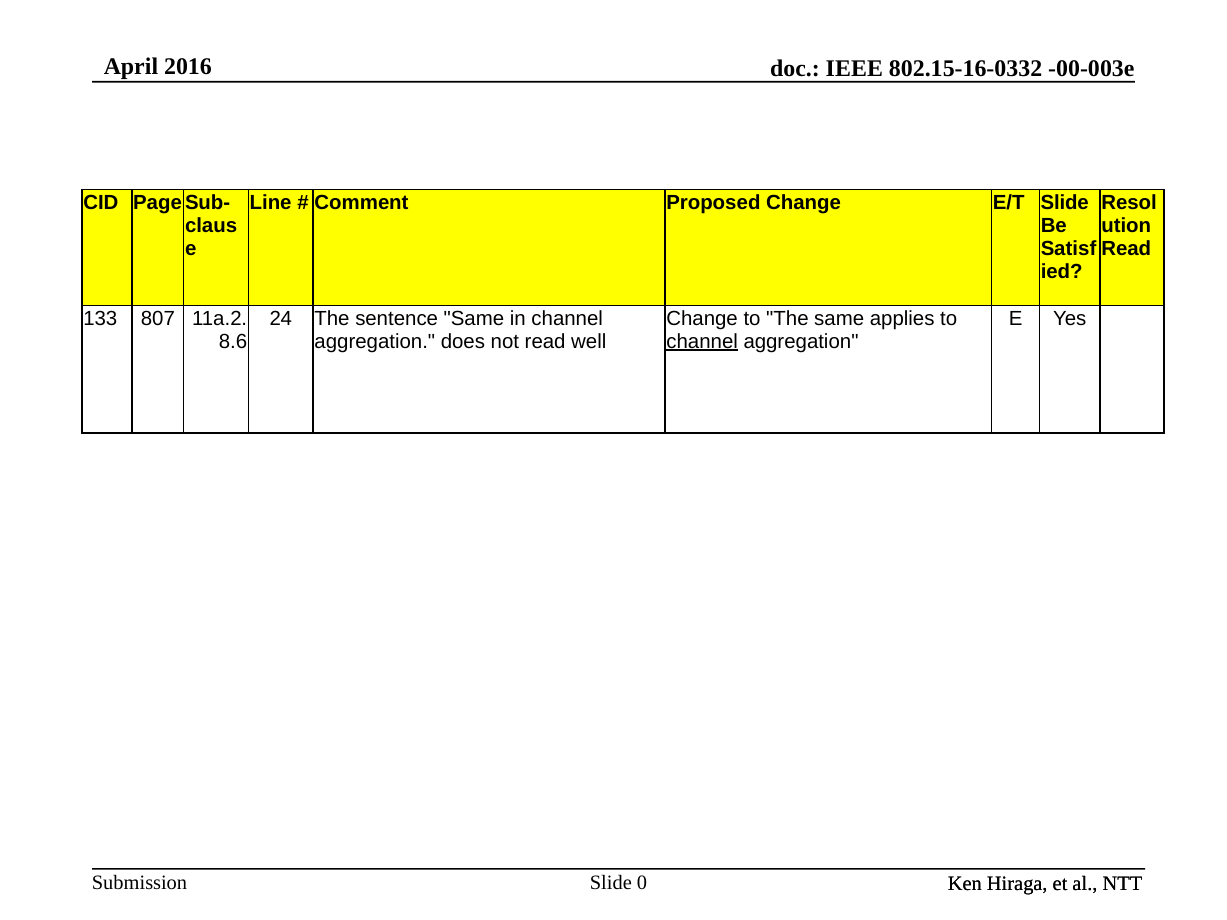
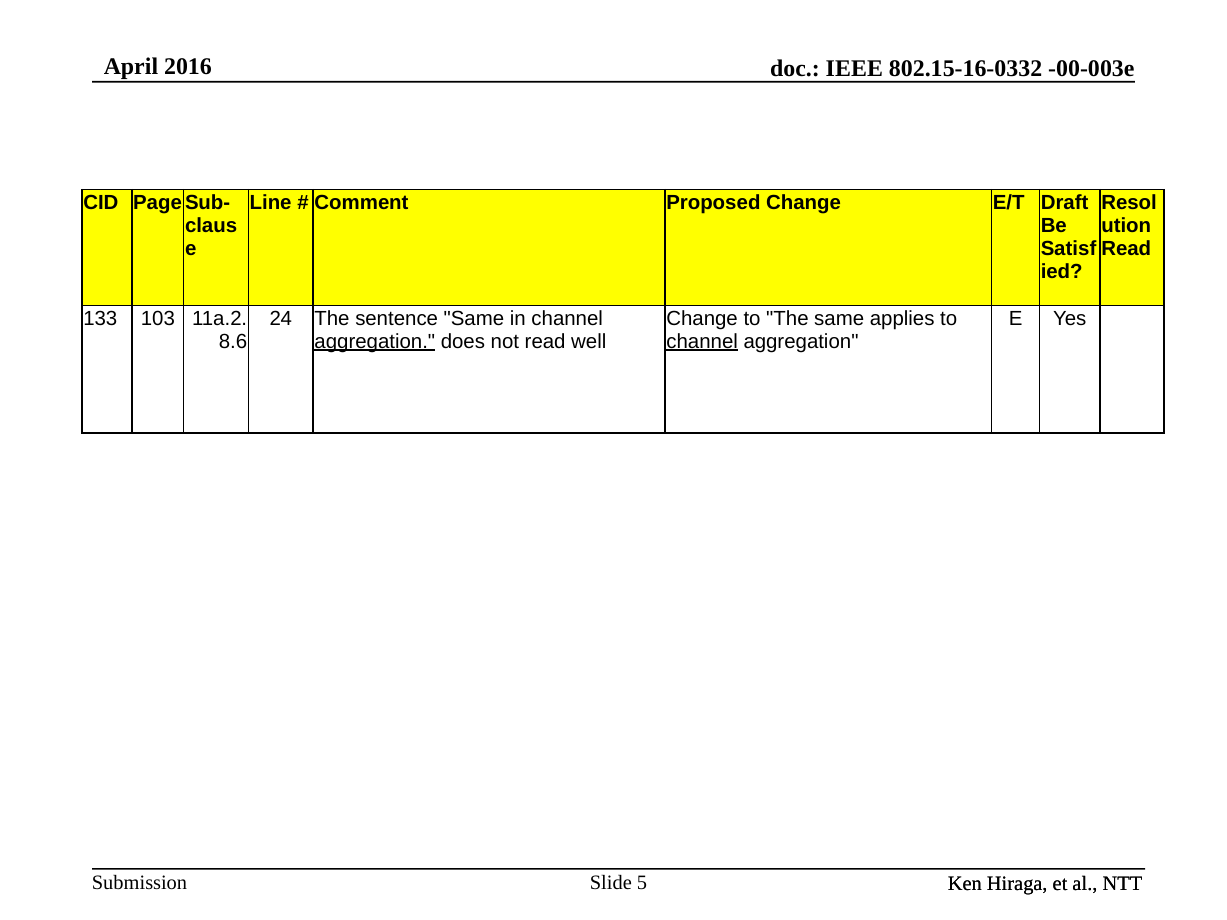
E/T Slide: Slide -> Draft (1065, 203)
807: 807 -> 103 (158, 318)
aggregation underline: none -> present (375, 341)
0: 0 -> 5 (642, 883)
